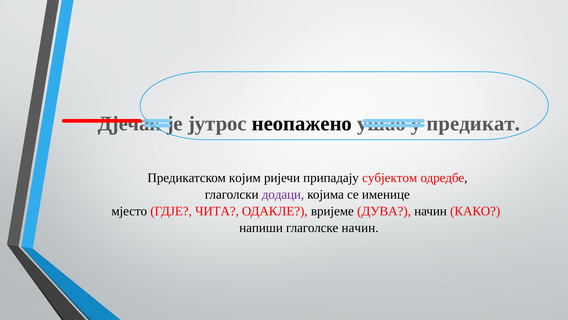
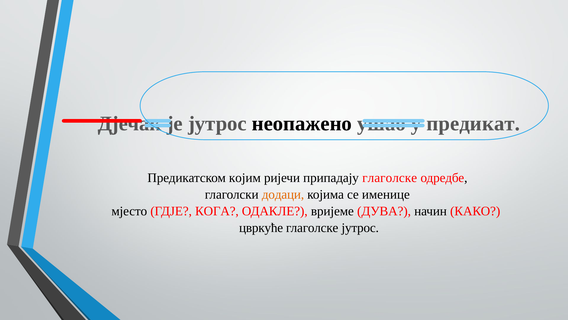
припадају субјектом: субјектом -> глаголске (390, 177)
додаци colour: purple -> orange (283, 194)
ЧИТА: ЧИТА -> КОГА (217, 211)
напиши: напиши -> цвркуће (261, 228)
глаголске начин: начин -> јутрос (360, 228)
